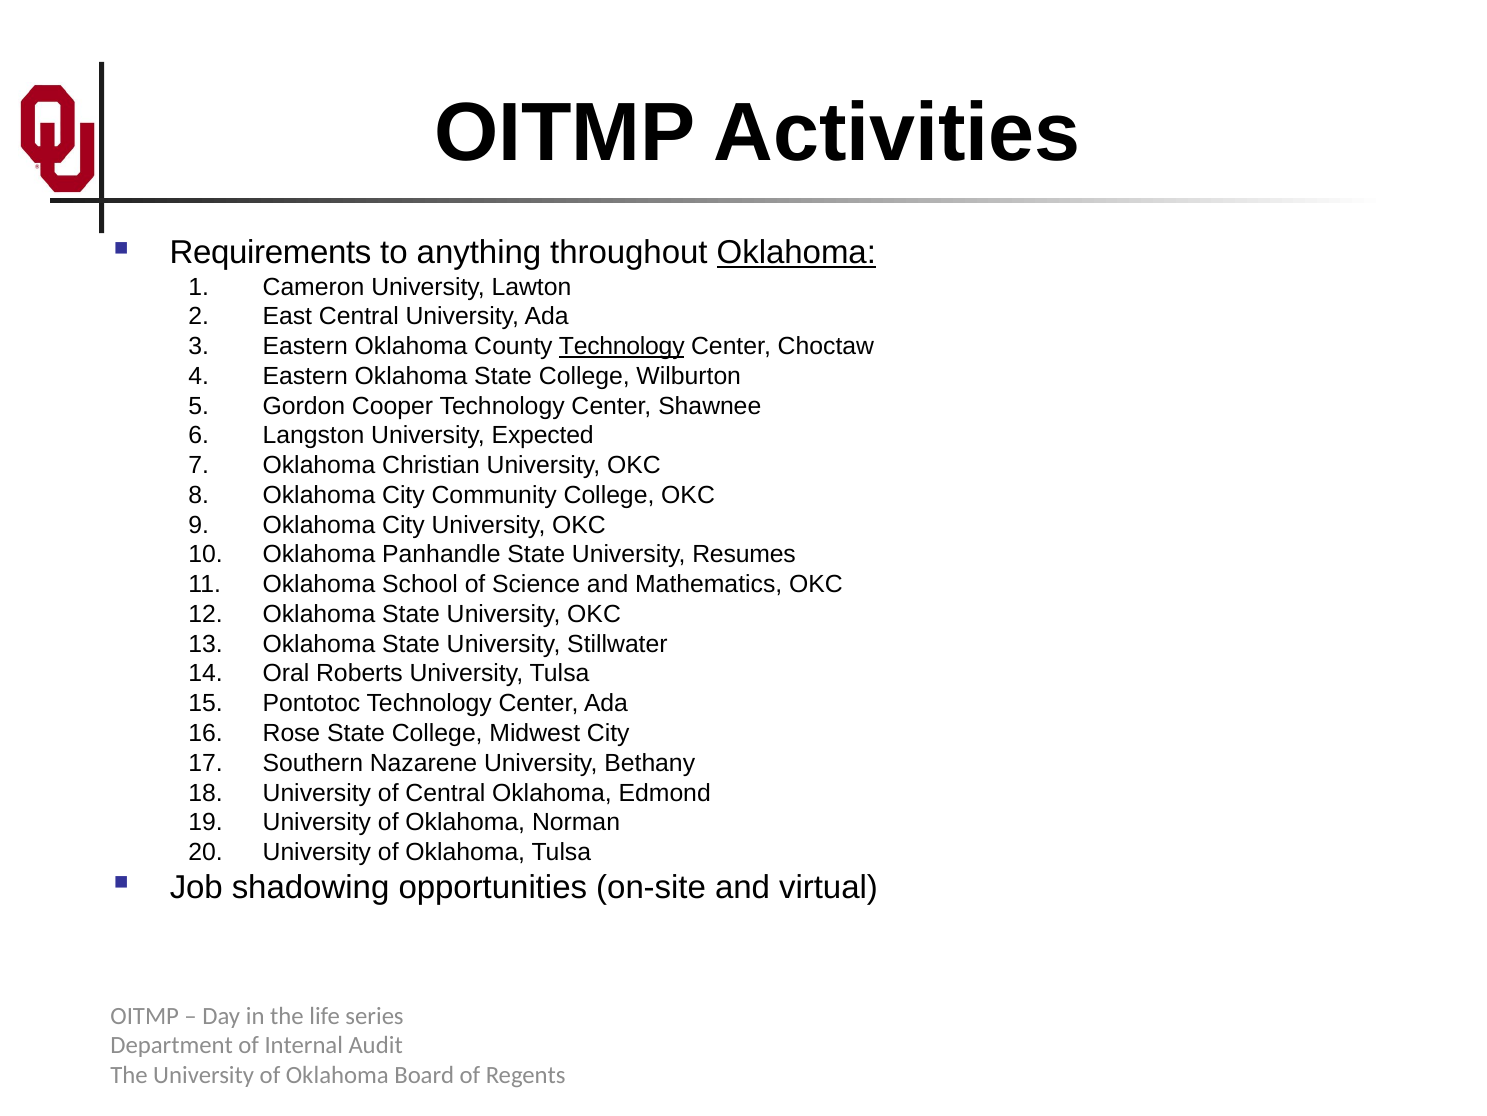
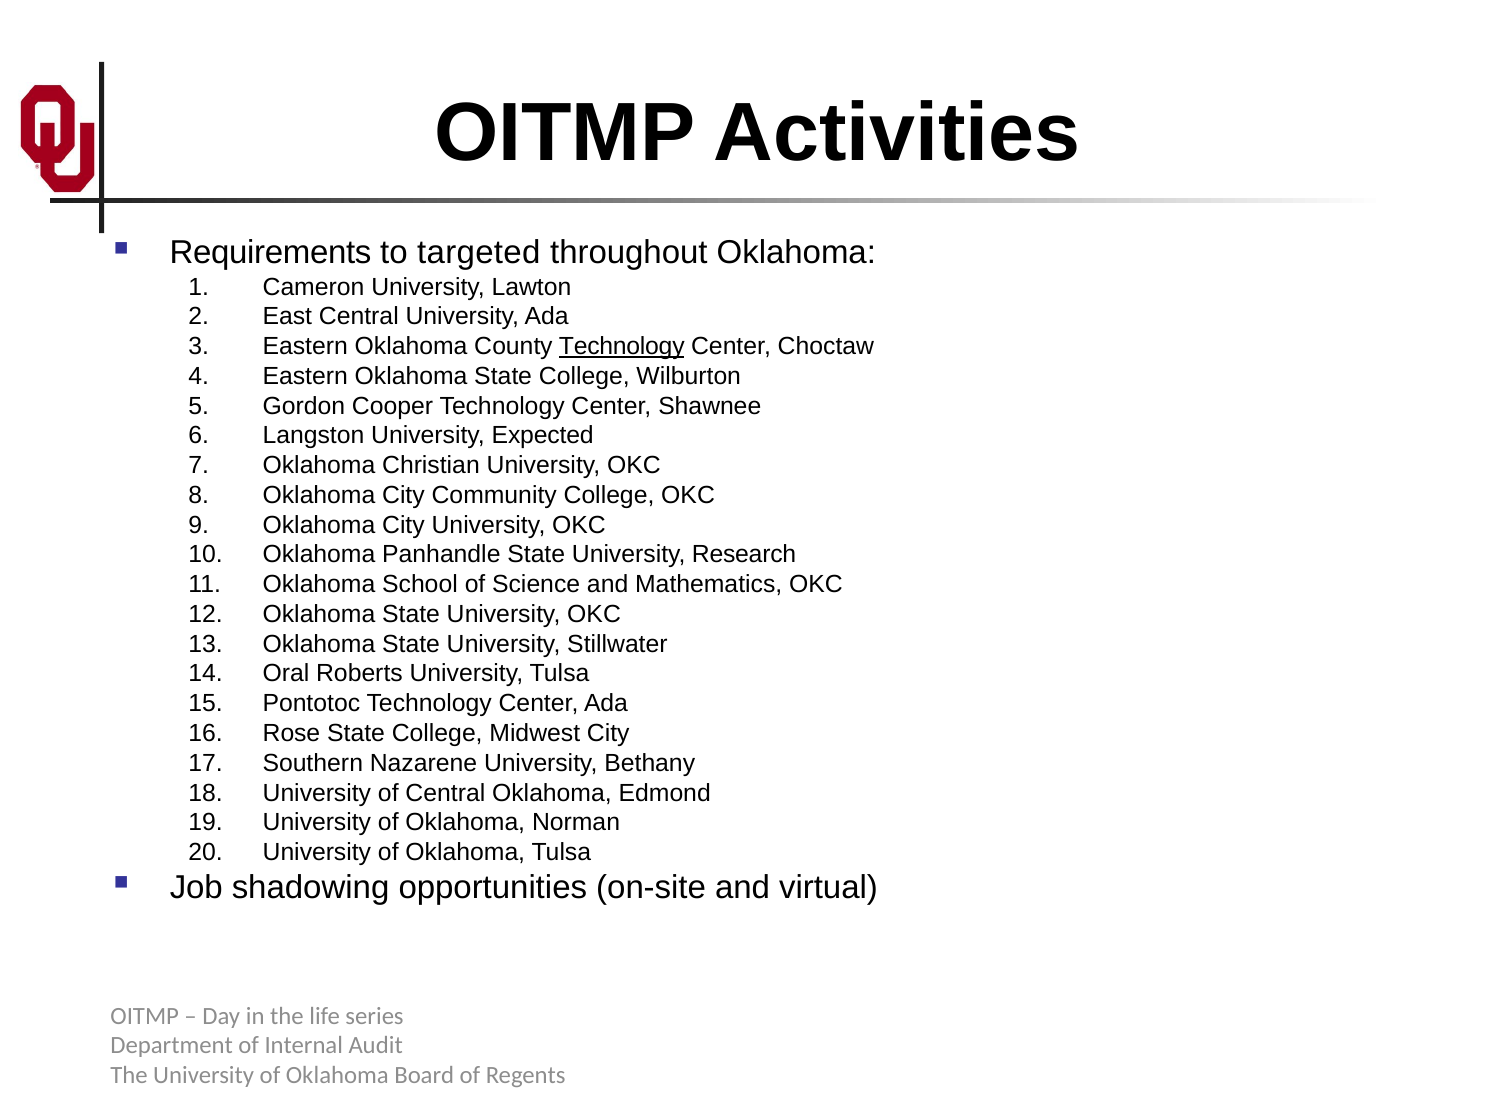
anything: anything -> targeted (479, 253)
Oklahoma underline: present -> none (796, 253)
Resumes: Resumes -> Research (744, 554)
